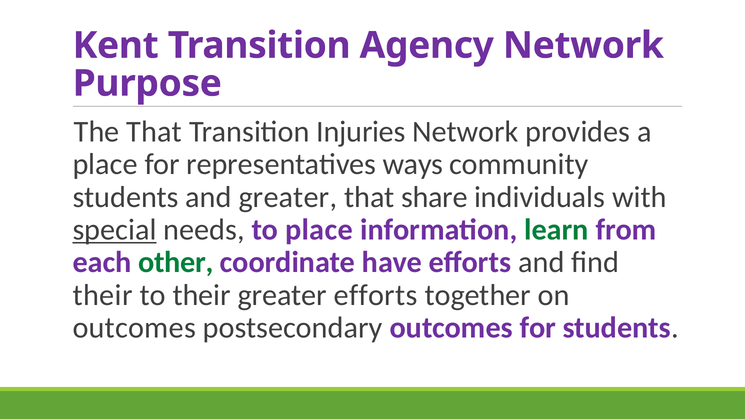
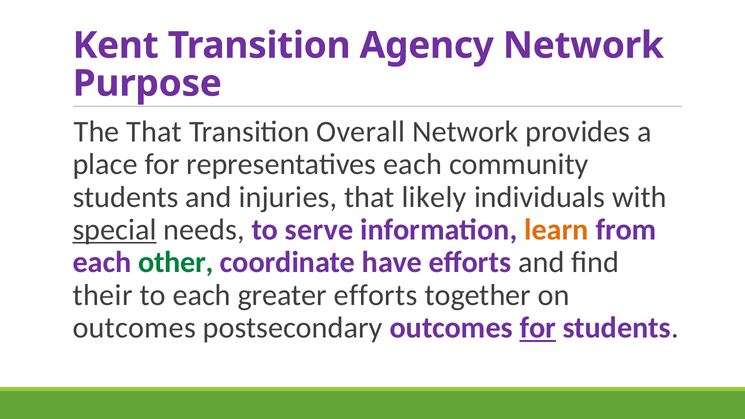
Injuries: Injuries -> Overall (361, 132)
representatives ways: ways -> each (413, 164)
and greater: greater -> injuries (288, 197)
share: share -> likely (434, 197)
to place: place -> serve (319, 230)
learn colour: green -> orange (556, 230)
to their: their -> each (202, 295)
for underline: none -> present (538, 328)
